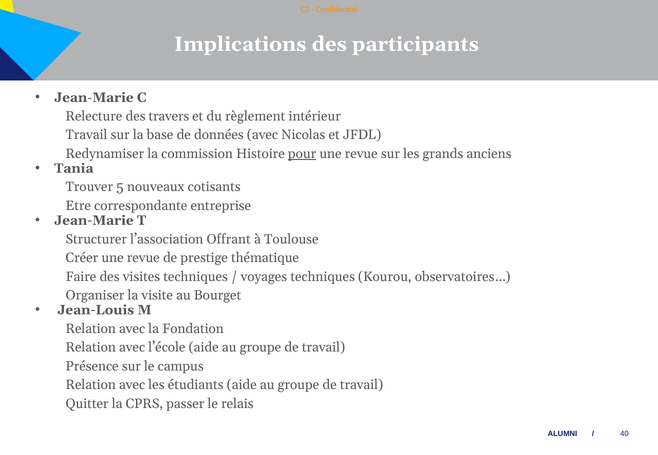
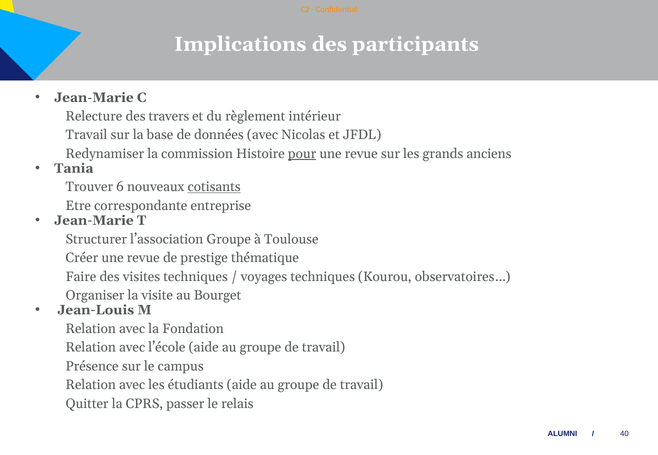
5: 5 -> 6 (120, 187)
cotisants underline: none -> present (214, 187)
l’association Offrant: Offrant -> Groupe (229, 239)
